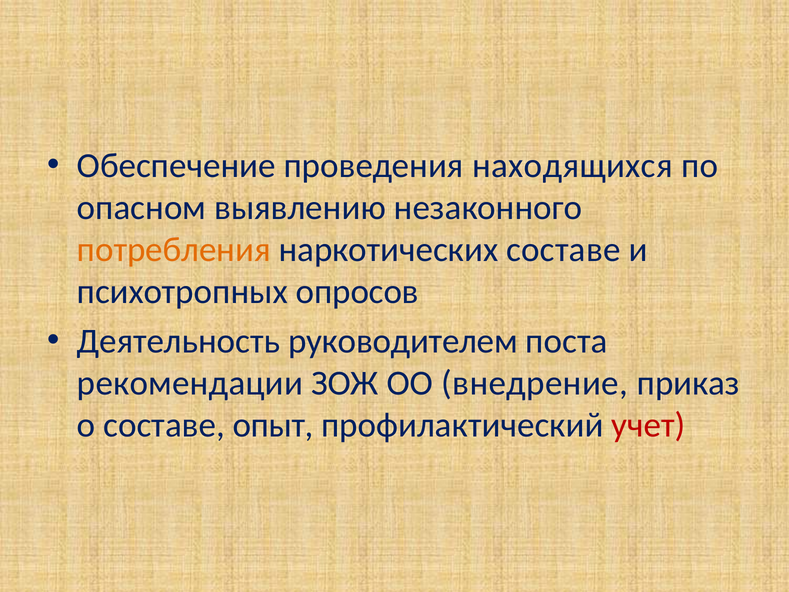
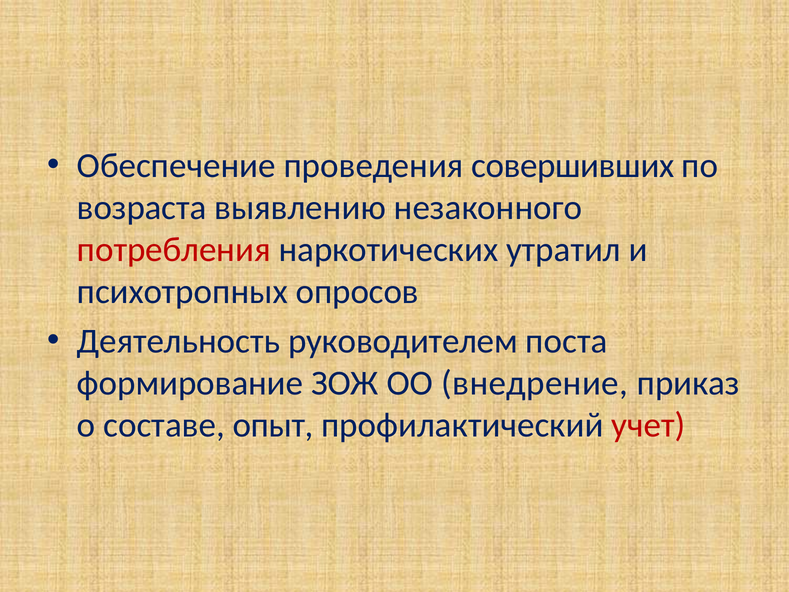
находящихся: находящихся -> совершивших (573, 166)
опасном: опасном -> возраста (142, 208)
потребления colour: orange -> red (174, 250)
наркотических составе: составе -> утратил (563, 250)
рекомендации: рекомендации -> формирование (190, 383)
